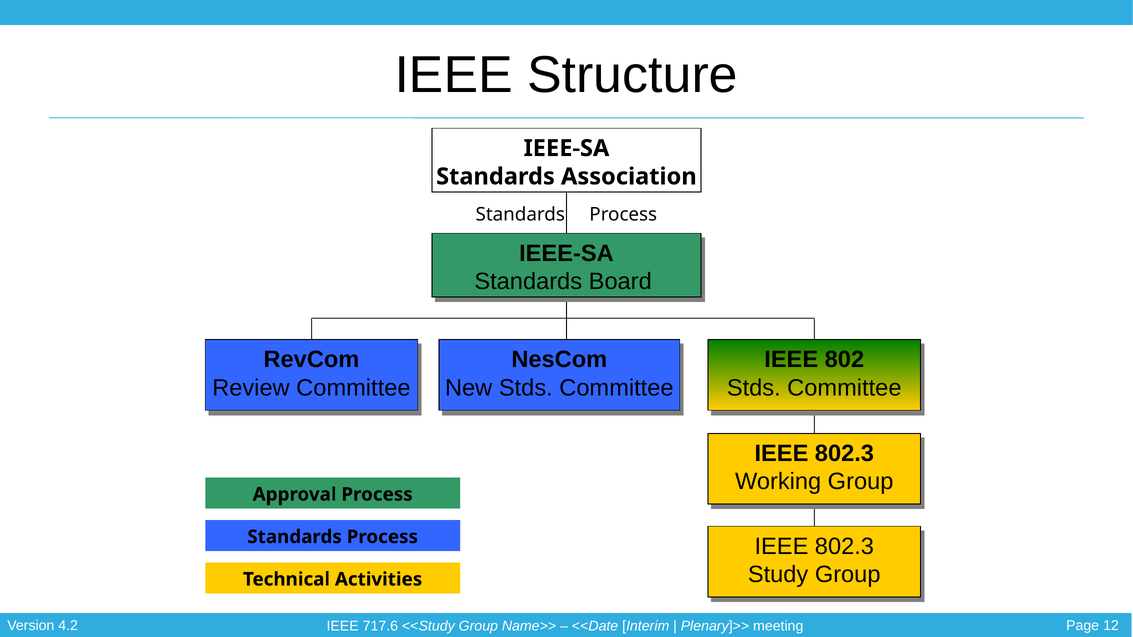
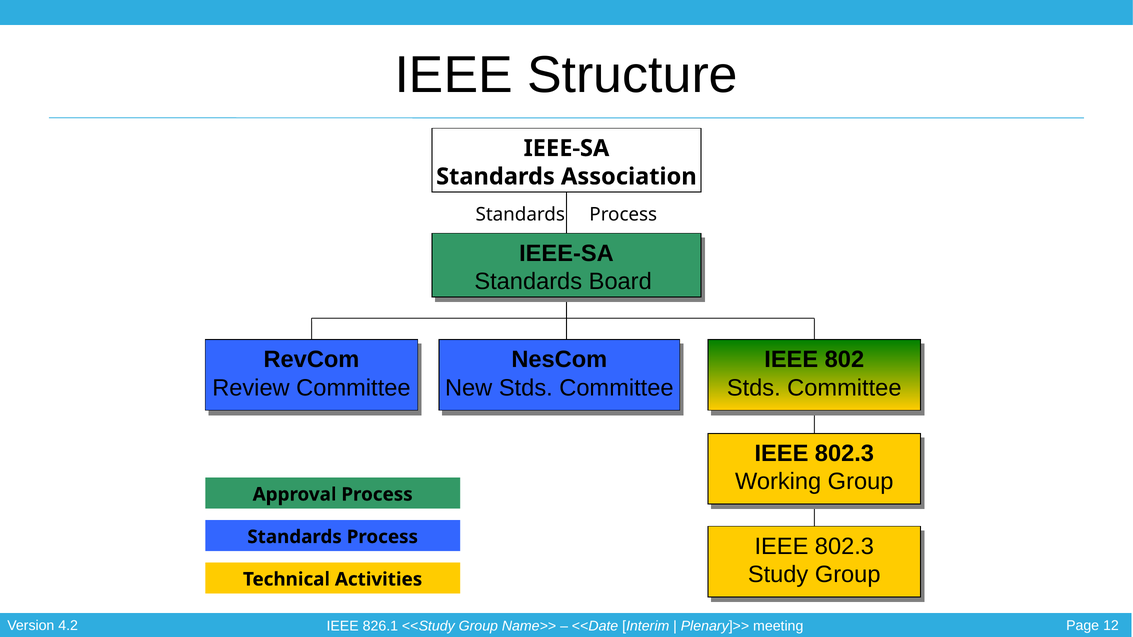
717.6: 717.6 -> 826.1 (380, 626)
